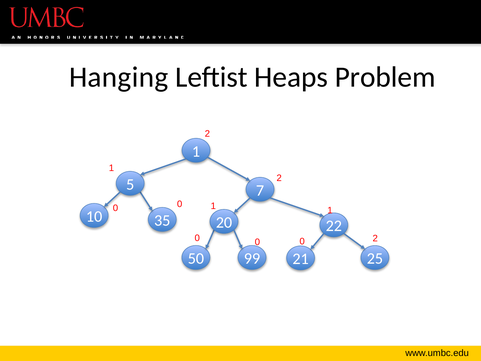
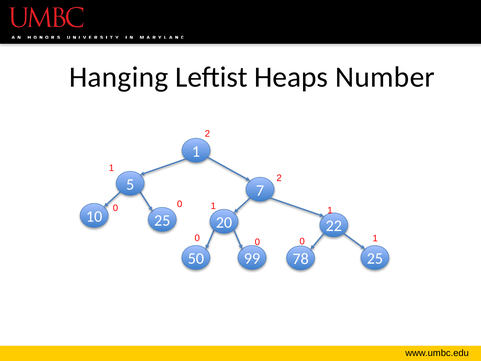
Problem: Problem -> Number (385, 77)
10 35: 35 -> 25 (162, 220)
2: 2 -> 1 (375, 238)
21: 21 -> 78 (301, 259)
